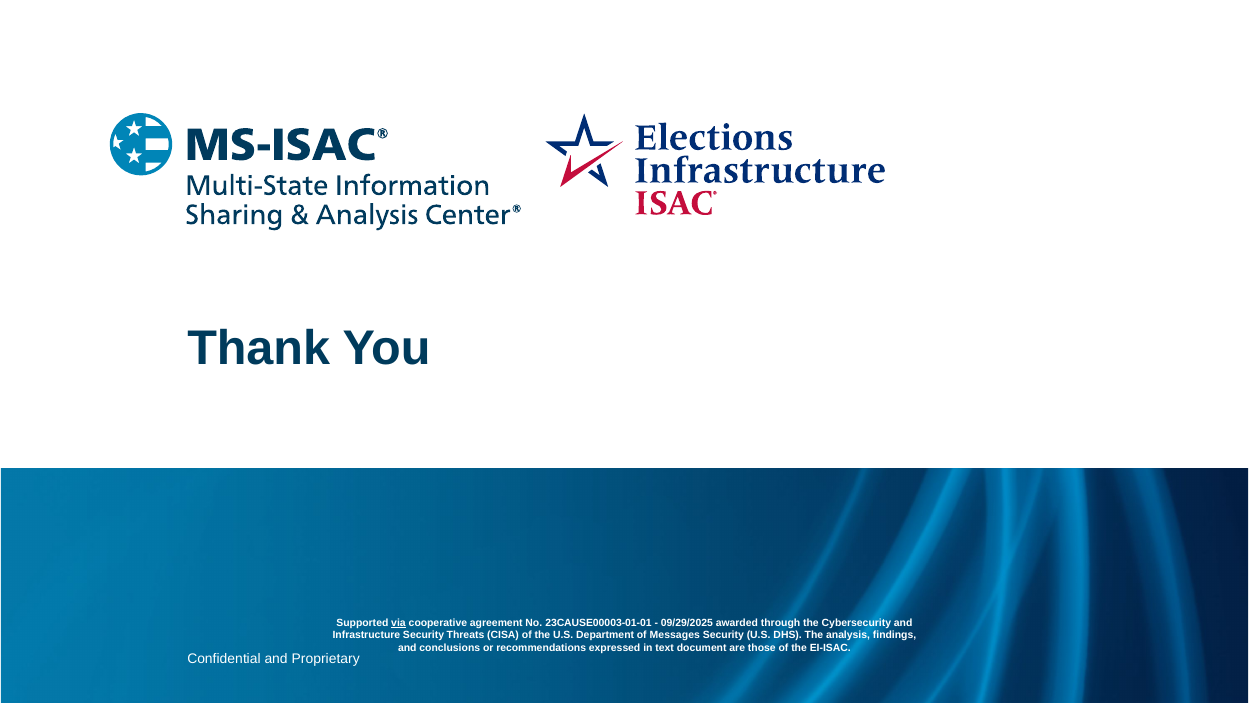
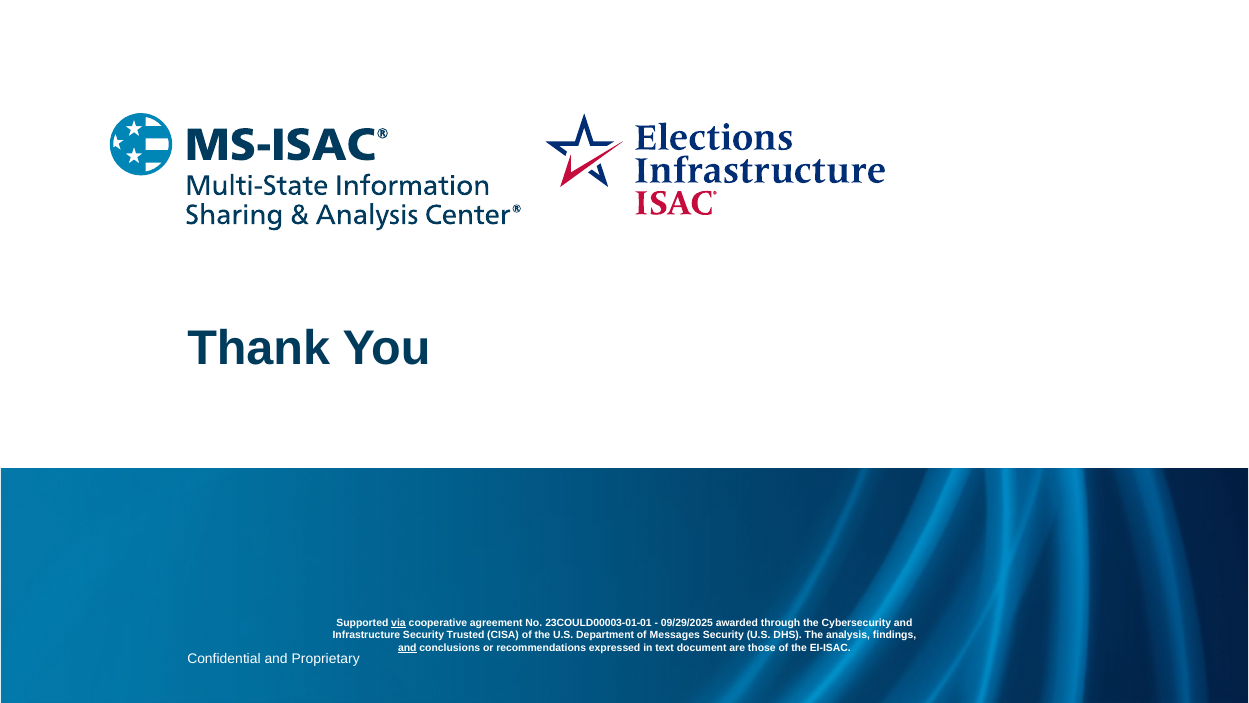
23CAUSE00003-01-01: 23CAUSE00003-01-01 -> 23COULD00003-01-01 (598, 622)
Threats: Threats -> Trusted (466, 635)
and underline: none -> present (407, 647)
